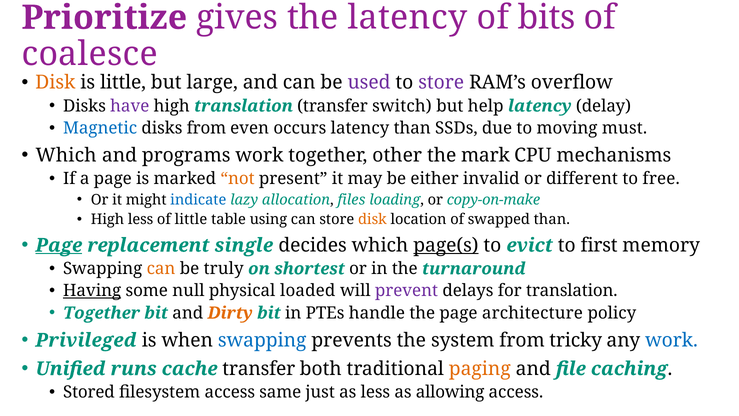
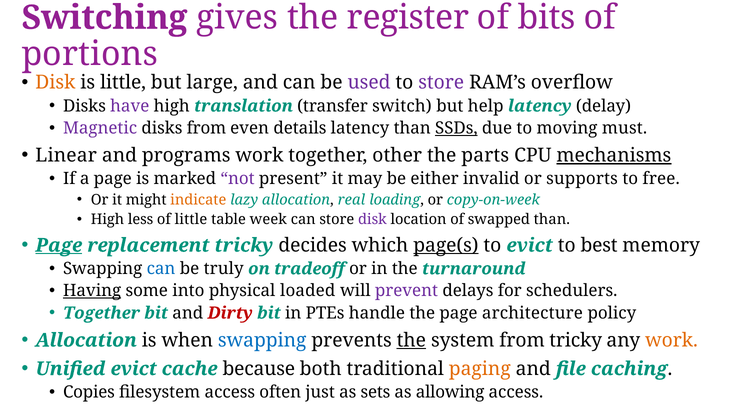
Prioritize: Prioritize -> Switching (105, 18)
the latency: latency -> register (408, 18)
coalesce: coalesce -> portions (90, 54)
Magnetic colour: blue -> purple (100, 128)
occurs: occurs -> details (300, 128)
SSDs underline: none -> present (456, 128)
Which: Which -> Linear (66, 155)
mark: mark -> parts (485, 155)
mechanisms underline: none -> present (614, 155)
not colour: orange -> purple (238, 179)
different: different -> supports (582, 179)
indicate colour: blue -> orange (198, 200)
files: files -> real (351, 200)
copy-on-make: copy-on-make -> copy-on-week (493, 200)
using: using -> week (268, 219)
disk colour: orange -> purple (372, 219)
replacement single: single -> tricky (244, 245)
first: first -> best (599, 245)
can colour: orange -> blue (161, 269)
shortest: shortest -> tradeoff (310, 269)
null: null -> into (188, 291)
for translation: translation -> schedulers (572, 291)
Dirty colour: orange -> red (230, 313)
Privileged: Privileged -> Allocation (86, 340)
the underline: none -> present (411, 340)
work colour: blue -> orange (672, 340)
Unified runs: runs -> evict (134, 369)
cache transfer: transfer -> because (259, 369)
Stored: Stored -> Copies (89, 392)
same: same -> often (280, 392)
as less: less -> sets (375, 392)
